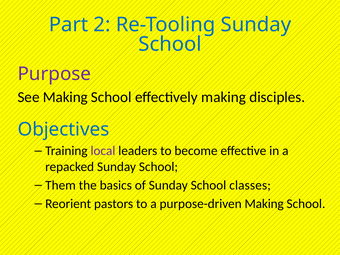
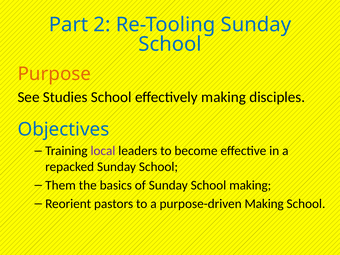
Purpose colour: purple -> orange (54, 74)
See Making: Making -> Studies (65, 97)
School classes: classes -> making (250, 185)
